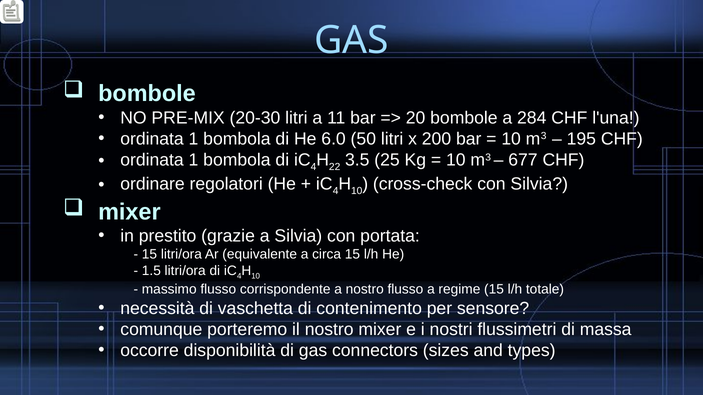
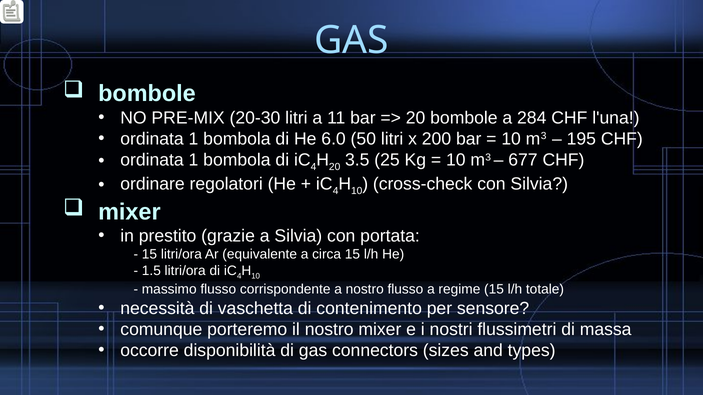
22: 22 -> 20 (335, 167)
